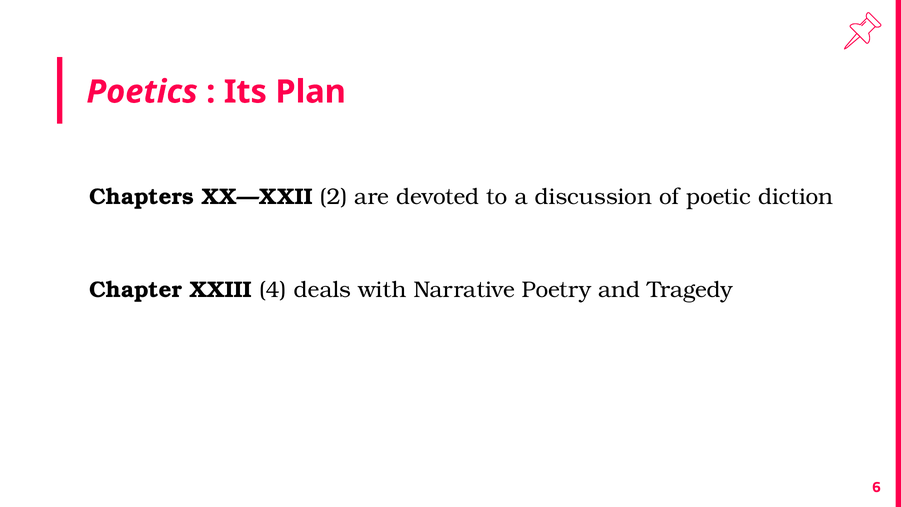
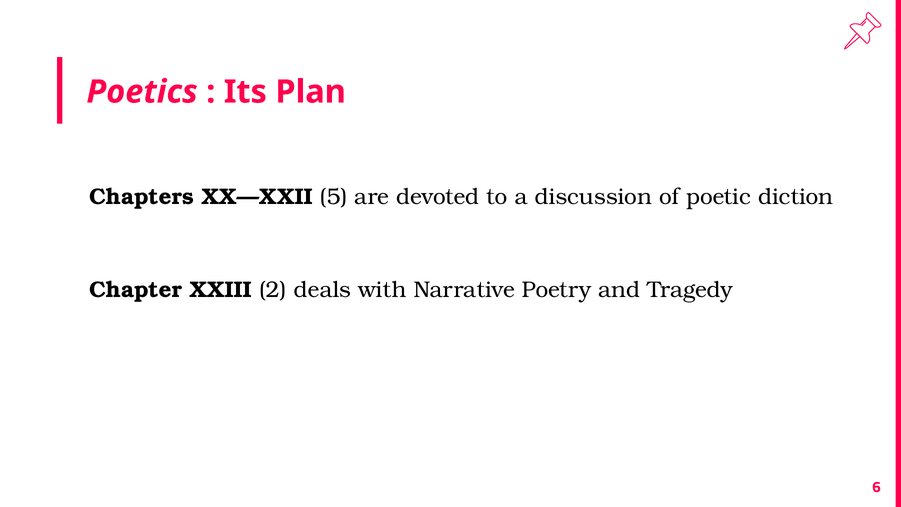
2: 2 -> 5 (334, 197)
4: 4 -> 2 (273, 290)
